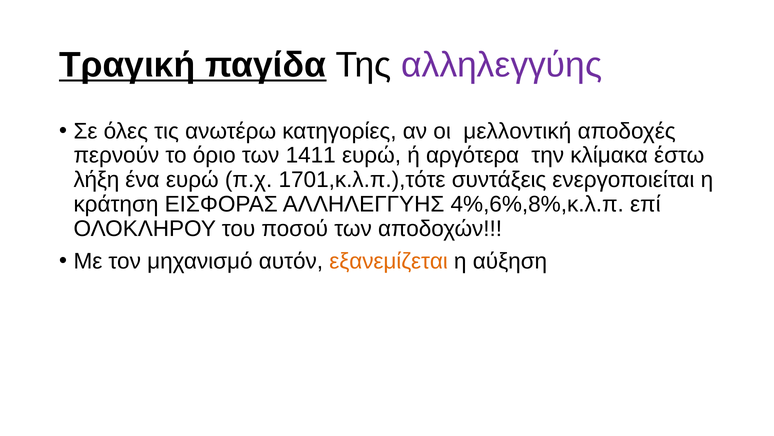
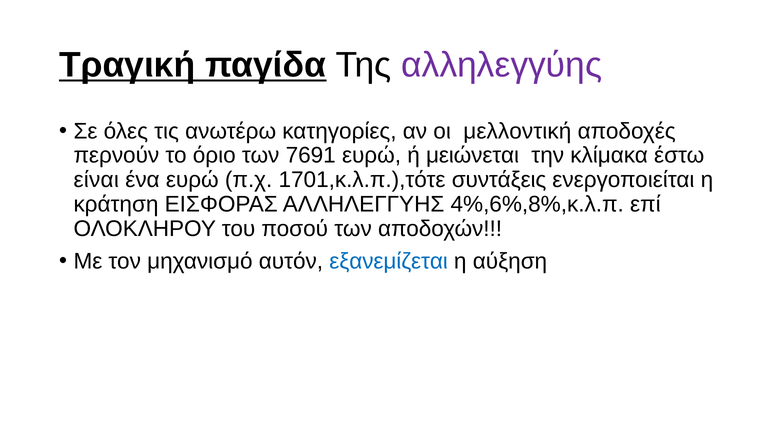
1411: 1411 -> 7691 (311, 155)
αργότερα: αργότερα -> μειώνεται (473, 155)
λήξη: λήξη -> είναι (96, 180)
εξανεμίζεται colour: orange -> blue (389, 261)
